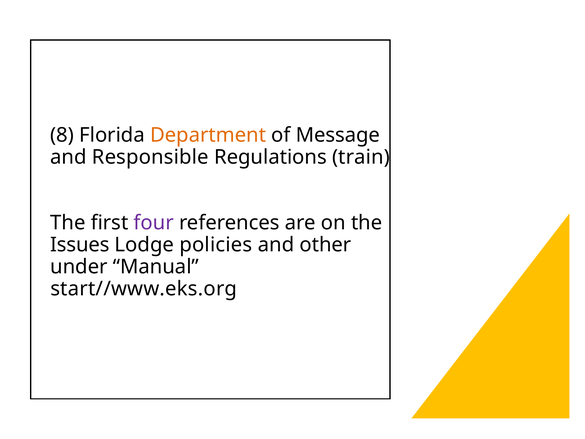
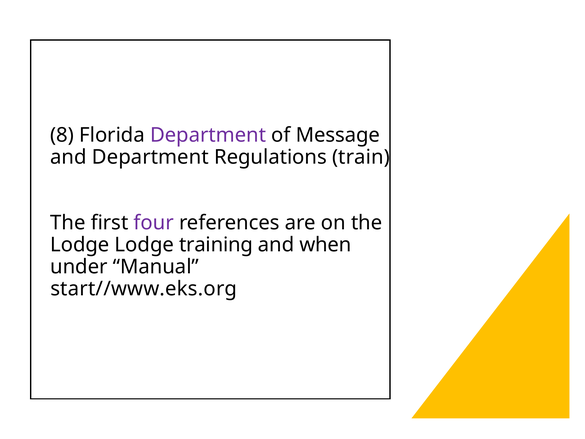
Department colour: orange -> purple (208, 135)
and Responsible: Responsible -> Department (150, 157)
Issues: Issues -> Lodge (80, 245)
policies: policies -> training (216, 245)
other: other -> when (325, 245)
